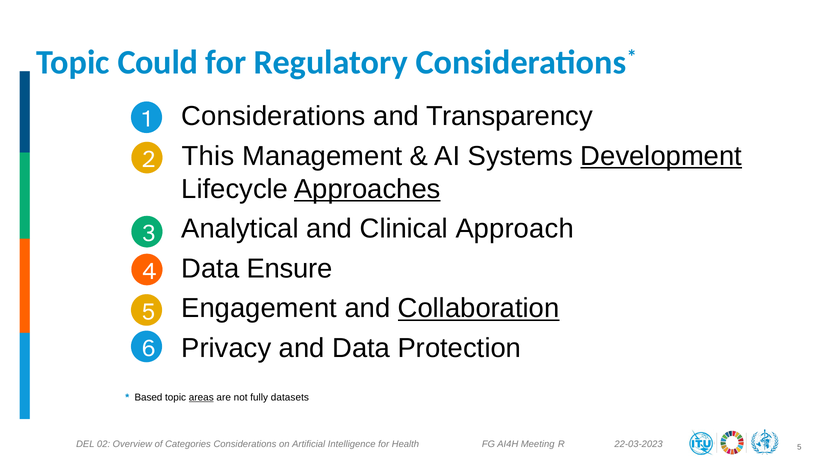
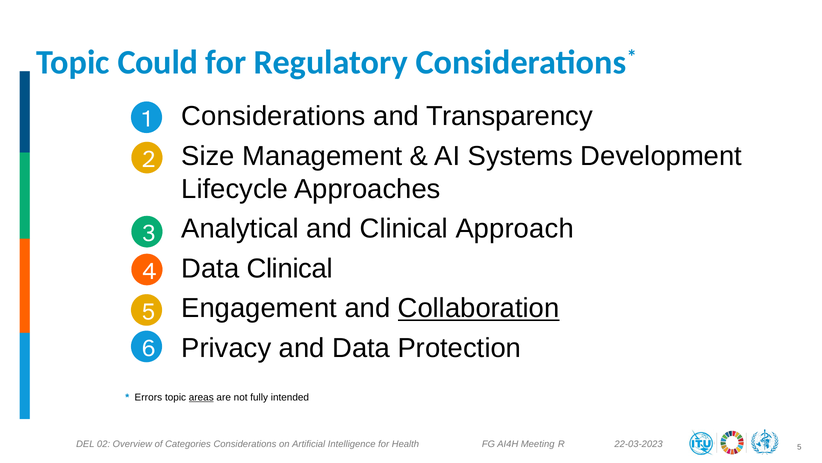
This: This -> Size (208, 156)
Development underline: present -> none (661, 156)
Approaches underline: present -> none (367, 189)
Data Ensure: Ensure -> Clinical (290, 268)
Based: Based -> Errors (148, 397)
datasets: datasets -> intended (290, 397)
